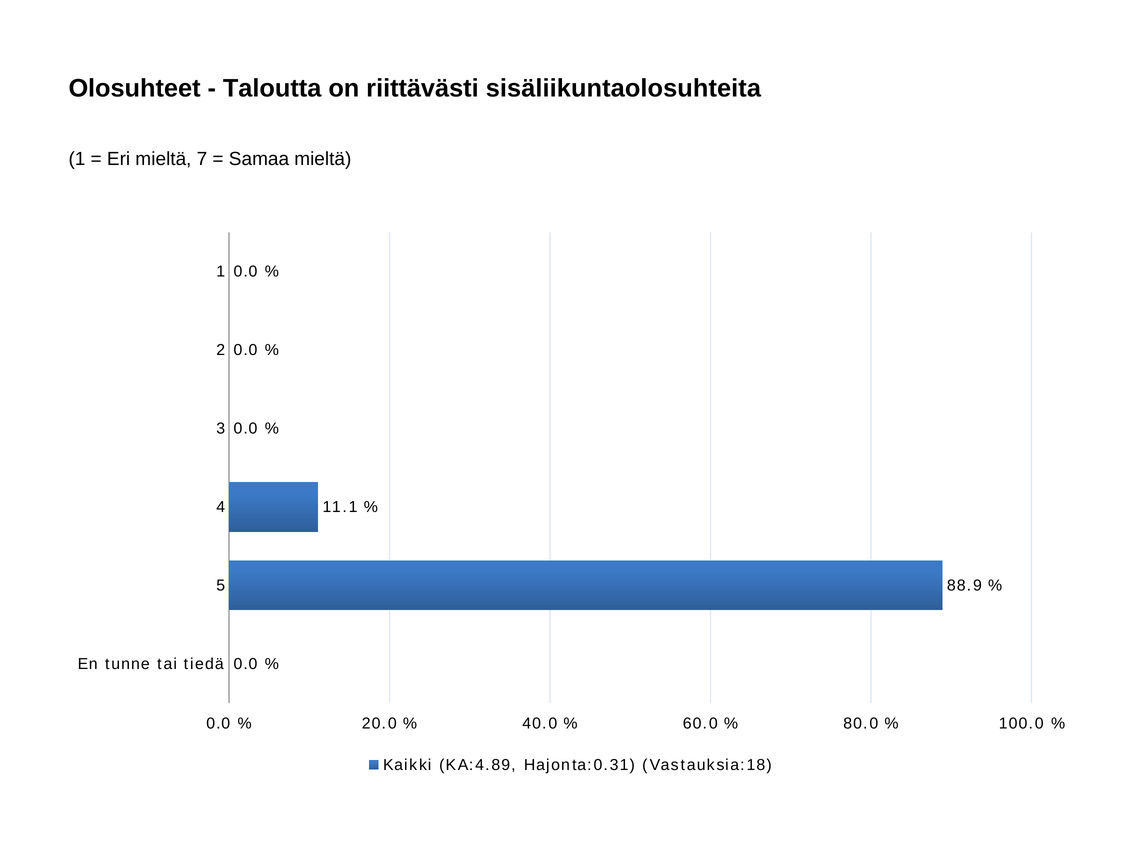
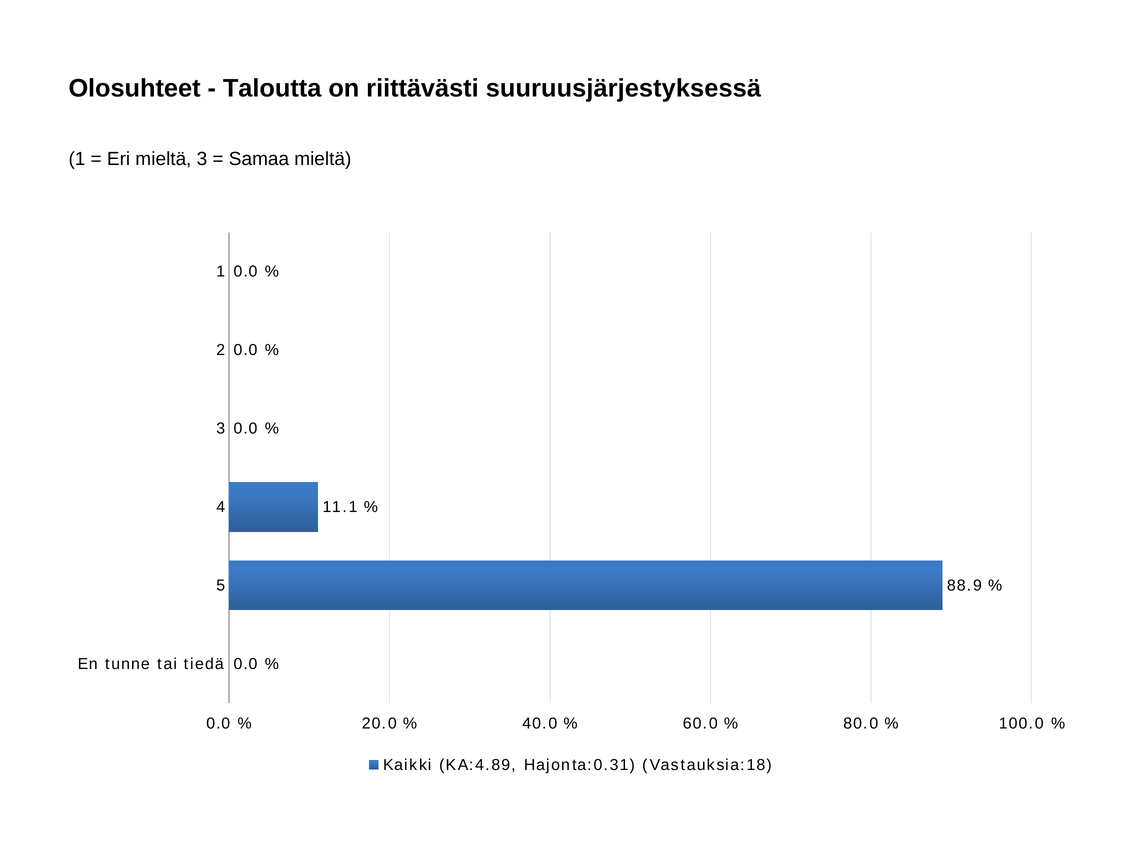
sisäliikuntaolosuhteita: sisäliikuntaolosuhteita -> suuruusjärjestyksessä (623, 88)
mieltä 7: 7 -> 3 (202, 159)
